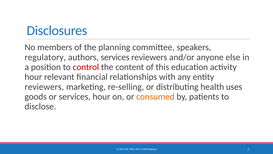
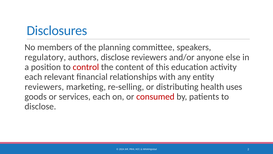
authors services: services -> disclose (115, 57)
hour: hour -> each (33, 77)
services hour: hour -> each (101, 96)
consumed colour: orange -> red (155, 96)
